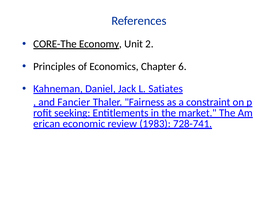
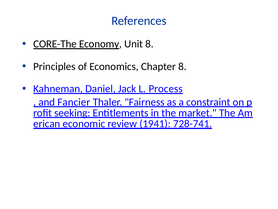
Unit 2: 2 -> 8 (149, 44)
Chapter 6: 6 -> 8 (182, 66)
Satiates: Satiates -> Process (166, 89)
1983: 1983 -> 1941 (155, 123)
